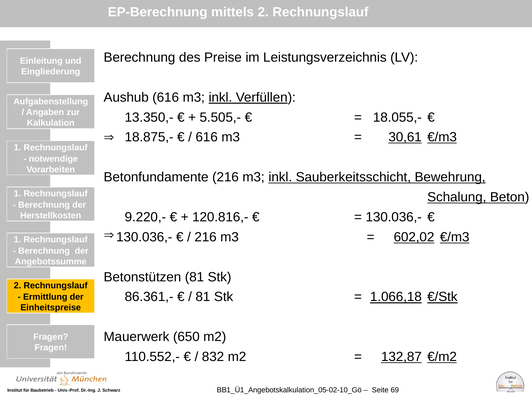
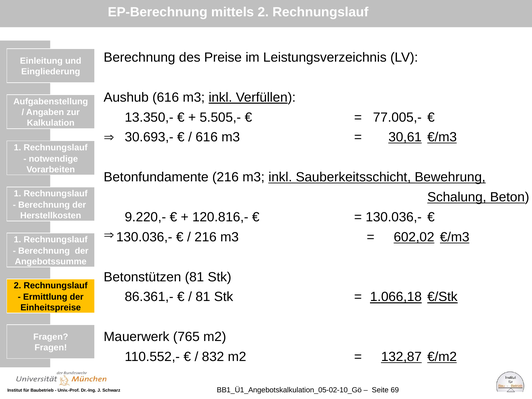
18.055,-: 18.055,- -> 77.005,- (397, 117)
18.875,-: 18.875,- -> 30.693,- (149, 137)
650: 650 -> 765 (186, 337)
